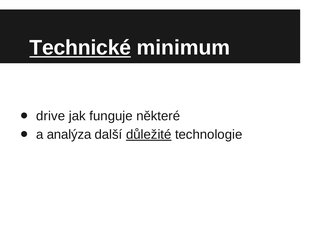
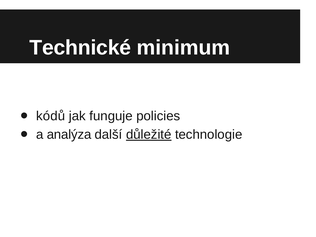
Technické underline: present -> none (80, 48)
drive: drive -> kódů (51, 116)
některé: některé -> policies (158, 116)
